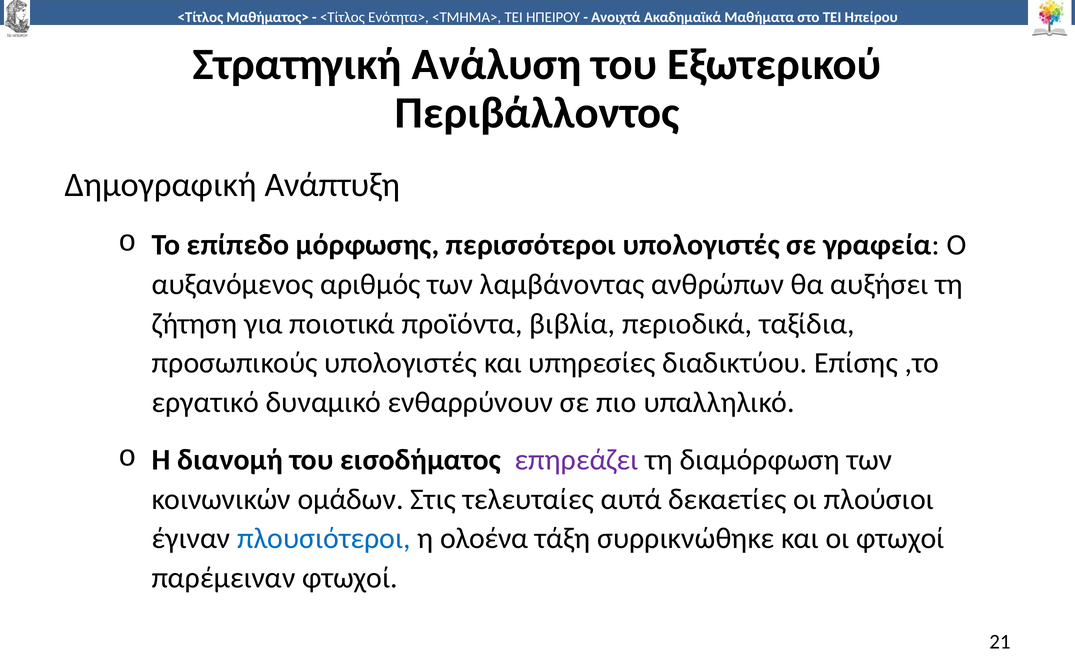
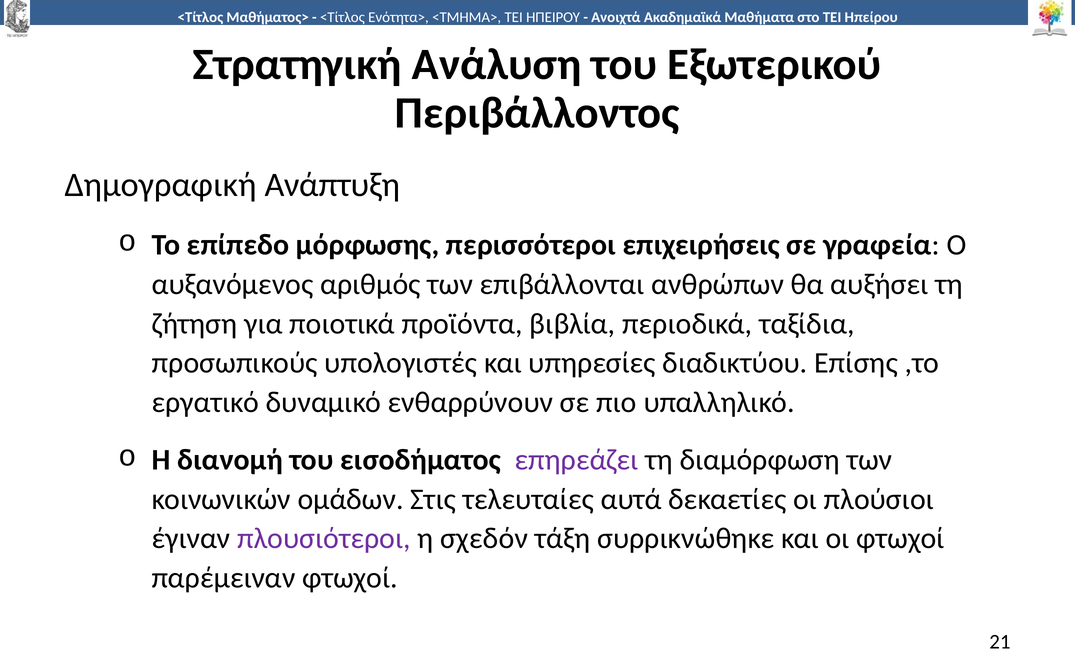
περισσότεροι υπολογιστές: υπολογιστές -> επιχειρήσεις (701, 245)
λαμβάνοντας: λαμβάνοντας -> επιβάλλονται (562, 284)
πλουσιότεροι colour: blue -> purple (324, 539)
ολοένα: ολοένα -> σχεδόν (484, 539)
